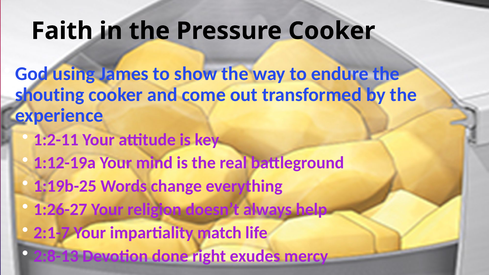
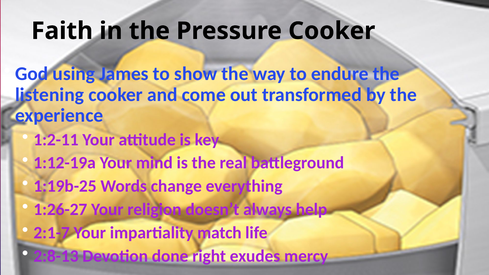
shouting: shouting -> listening (50, 95)
